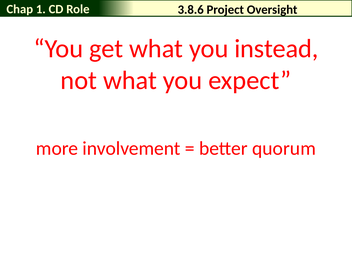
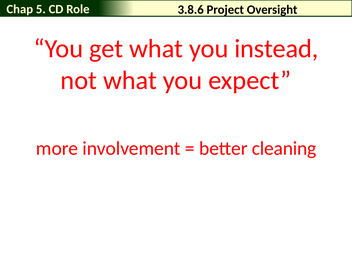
1: 1 -> 5 (41, 9)
quorum: quorum -> cleaning (284, 148)
